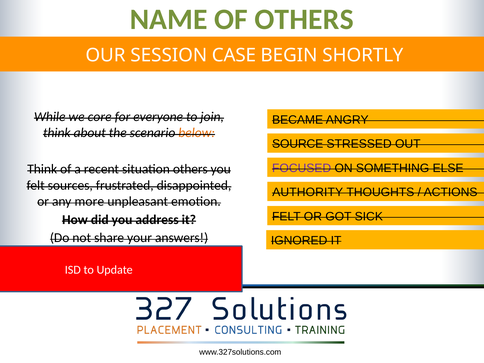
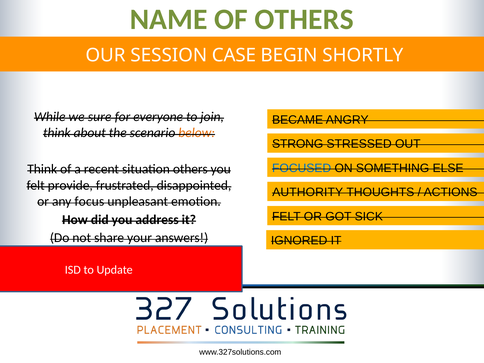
core: core -> sure (100, 117)
SOURCE: SOURCE -> STRONG (298, 144)
FOCUSED colour: purple -> blue (302, 168)
sources: sources -> provide (70, 185)
more: more -> focus (89, 201)
